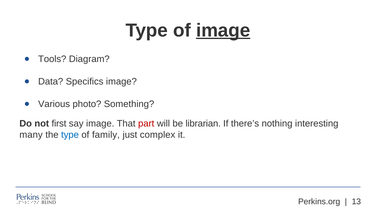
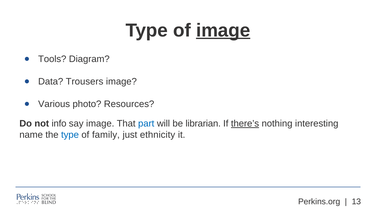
Specifics: Specifics -> Trousers (85, 82)
Something: Something -> Resources (129, 104)
first: first -> info (59, 124)
part colour: red -> blue (146, 124)
there’s underline: none -> present (245, 124)
many: many -> name (31, 135)
complex: complex -> ethnicity (158, 135)
